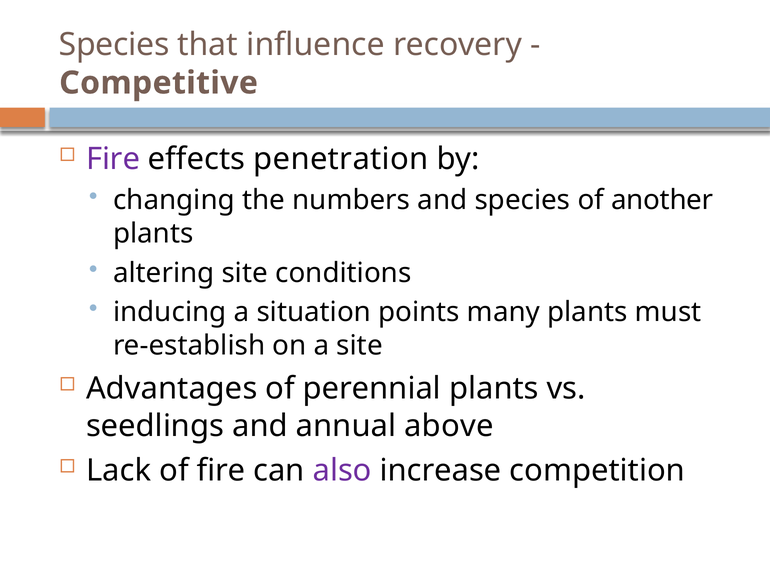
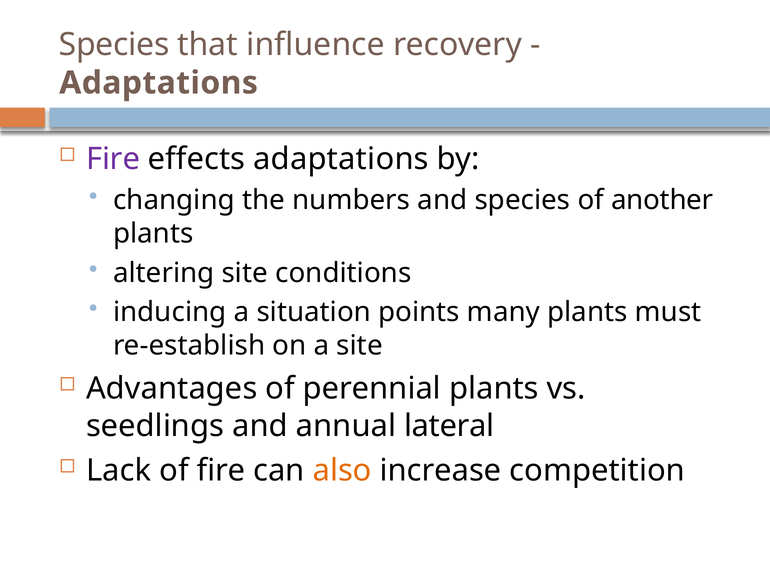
Competitive: Competitive -> Adaptations (159, 83)
effects penetration: penetration -> adaptations (341, 159)
above: above -> lateral (449, 426)
also colour: purple -> orange (342, 471)
